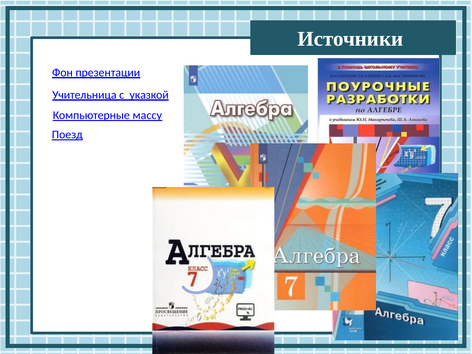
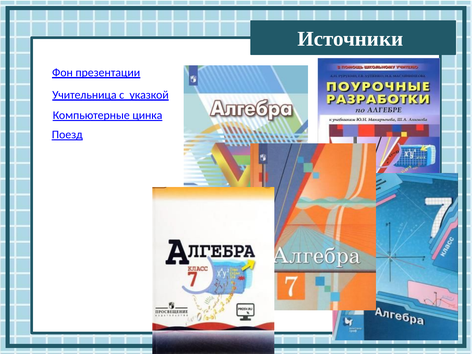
массу: массу -> цинка (147, 115)
